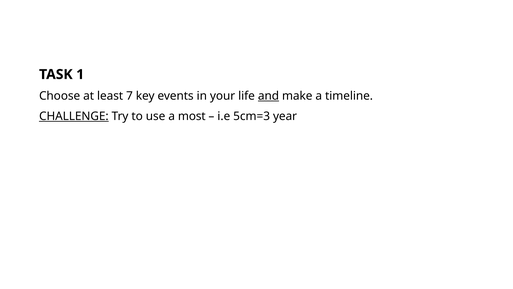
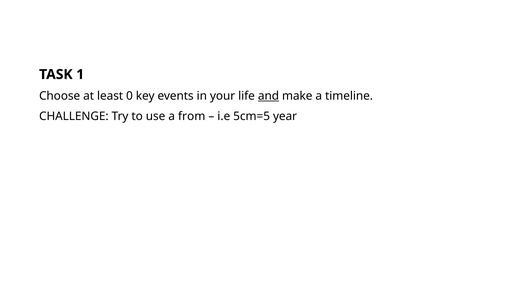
7: 7 -> 0 (130, 96)
CHALLENGE underline: present -> none (74, 116)
most: most -> from (192, 116)
5cm=3: 5cm=3 -> 5cm=5 (252, 116)
